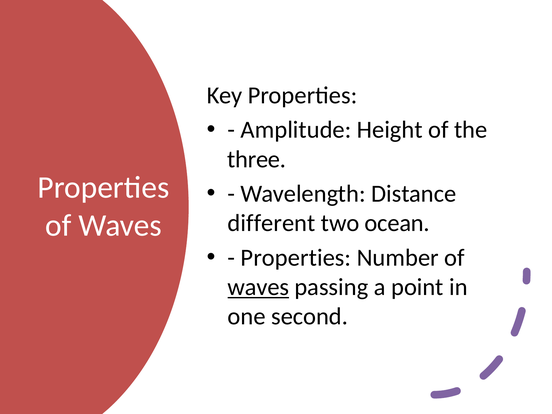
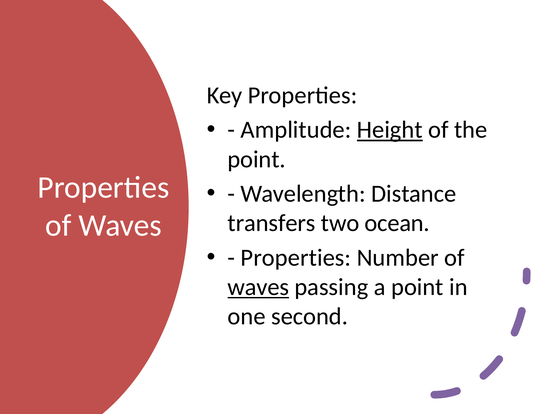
Height underline: none -> present (390, 130)
three: three -> point (257, 159)
different: different -> transfers (272, 223)
